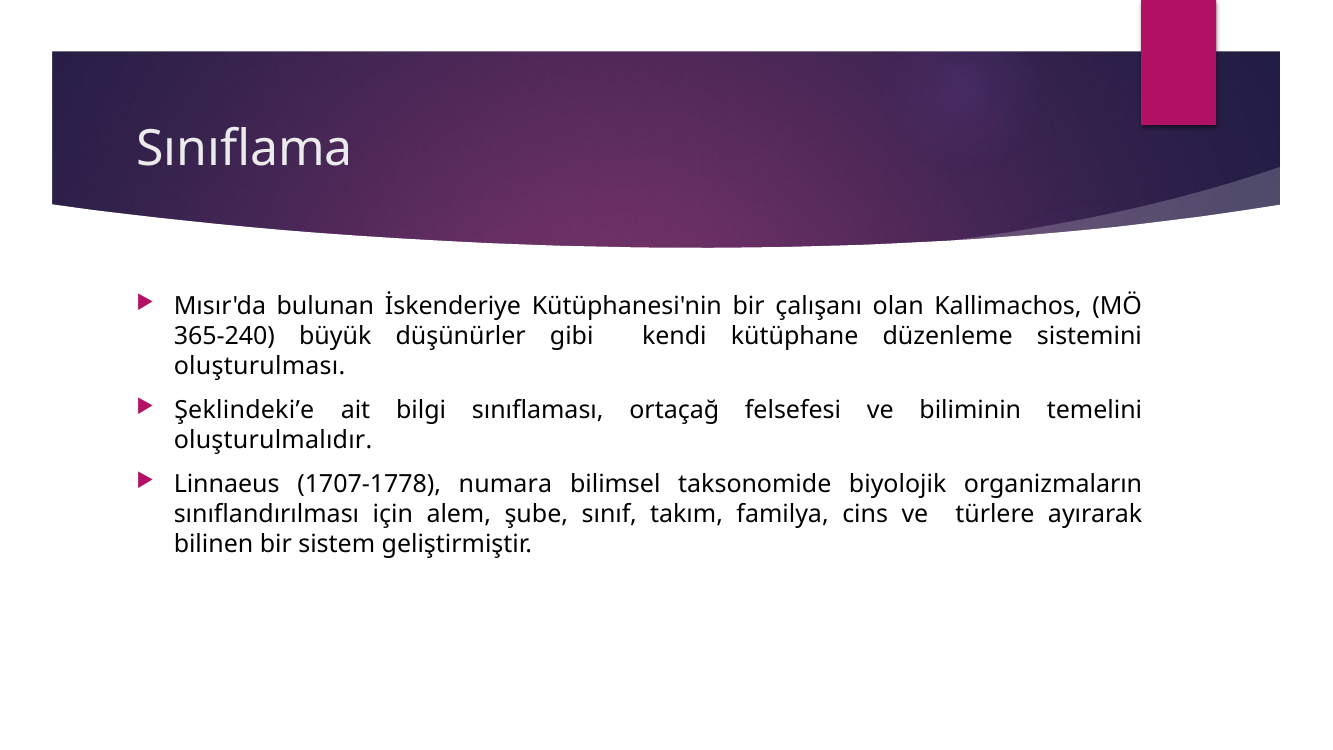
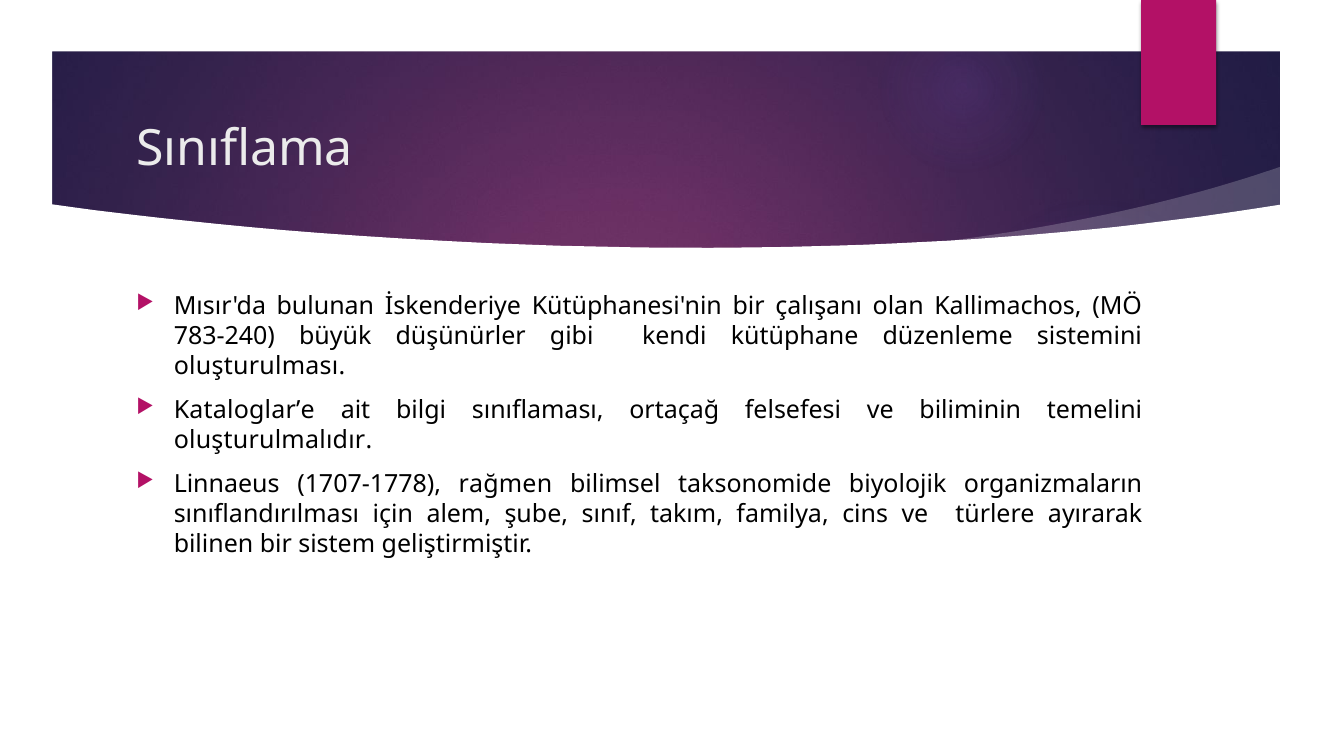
365-240: 365-240 -> 783-240 (224, 336)
Şeklindeki’e: Şeklindeki’e -> Kataloglar’e (244, 410)
numara: numara -> rağmen (505, 484)
